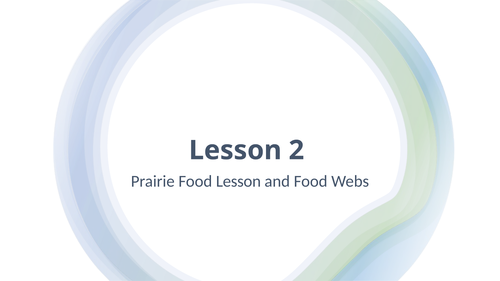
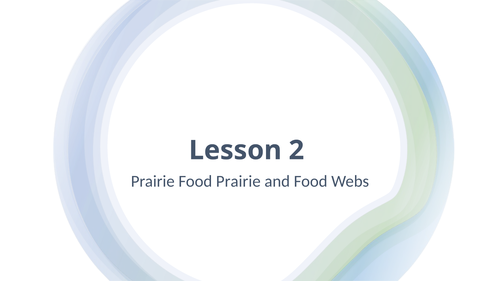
Food Lesson: Lesson -> Prairie (238, 181)
